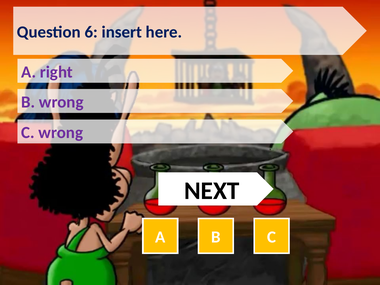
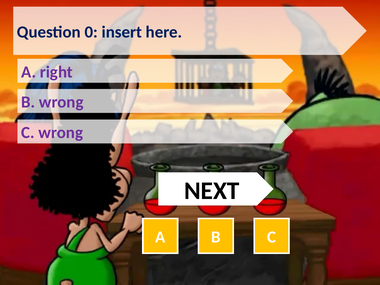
6: 6 -> 0 (91, 32)
